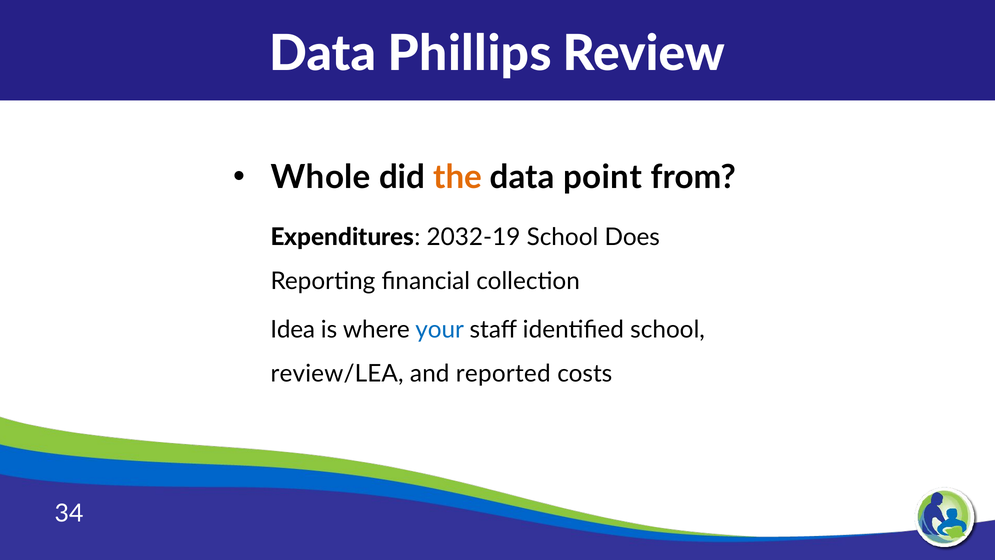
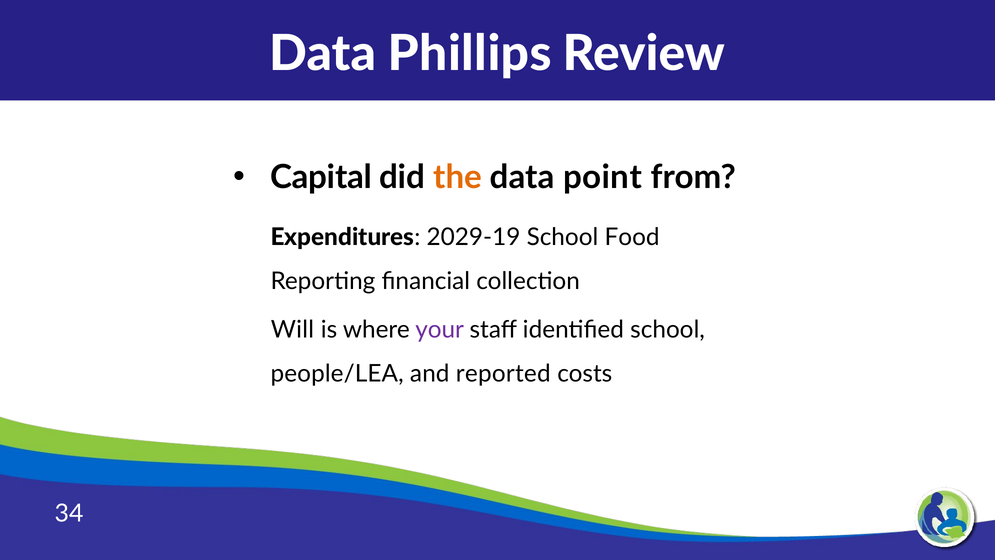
Whole: Whole -> Capital (321, 177)
2032-19: 2032-19 -> 2029-19 (473, 237)
Does: Does -> Food (632, 237)
Idea: Idea -> Will (292, 330)
your colour: blue -> purple (440, 330)
review/LEA: review/LEA -> people/LEA (337, 374)
